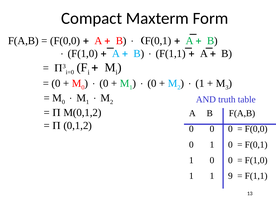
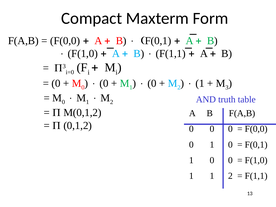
1 9: 9 -> 2 (230, 176)
